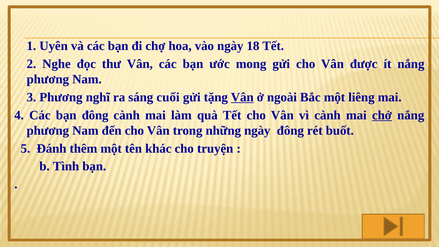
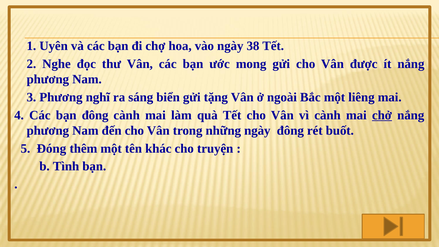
18: 18 -> 38 (253, 46)
cuối: cuối -> biển (168, 97)
Vân underline: present -> none (242, 97)
Đánh: Đánh -> Đóng (51, 148)
